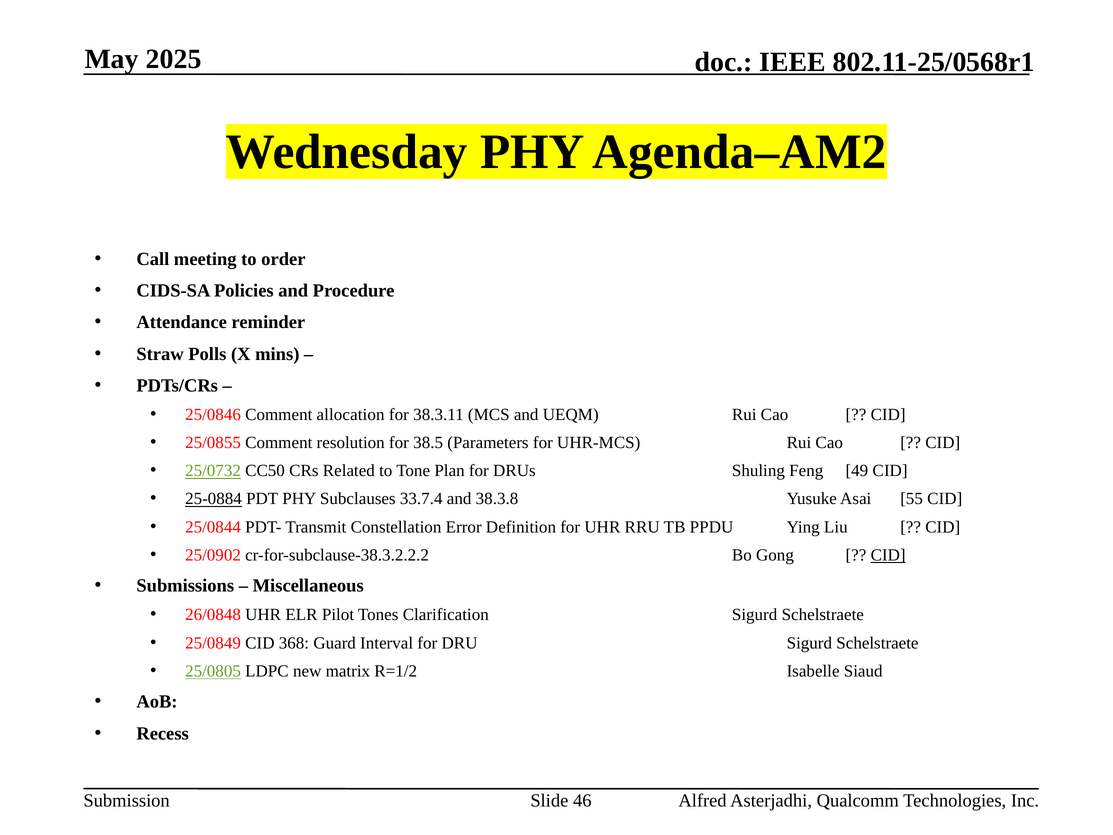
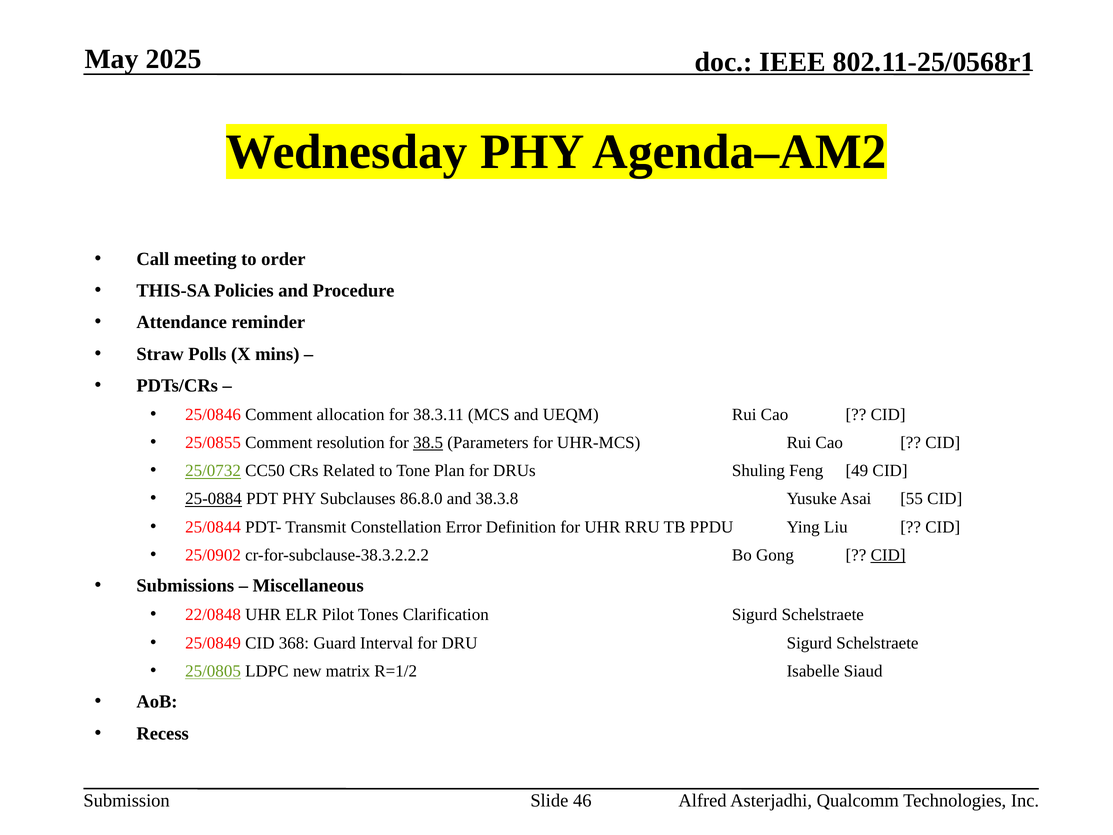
CIDS-SA: CIDS-SA -> THIS-SA (173, 291)
38.5 underline: none -> present (428, 442)
33.7.4: 33.7.4 -> 86.8.0 (421, 499)
26/0848: 26/0848 -> 22/0848 (213, 615)
